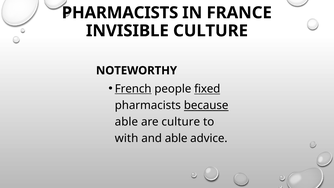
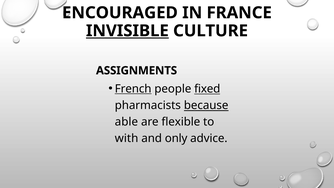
PHARMACISTS: PHARMACISTS -> ENCOURAGED (120, 13)
INVISIBLE underline: none -> present (127, 31)
NOTEWORTHY: NOTEWORTHY -> ASSIGNMENTS (137, 71)
are culture: culture -> flexible (181, 122)
and able: able -> only (176, 138)
